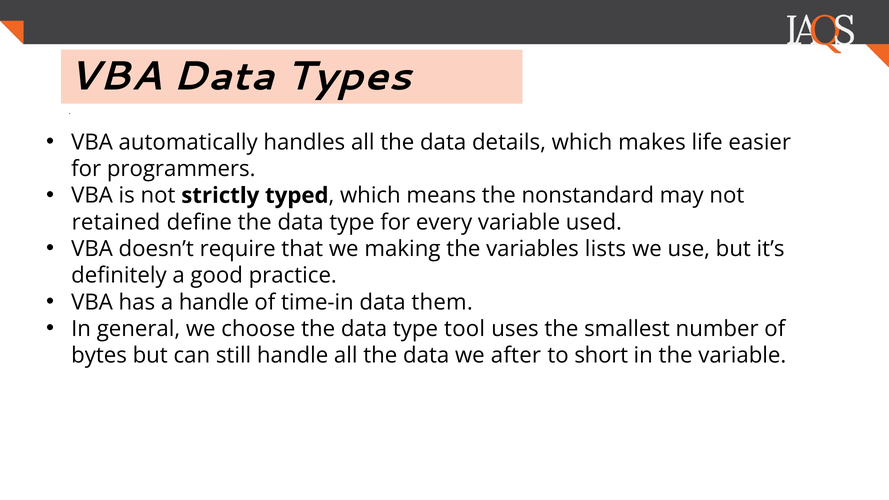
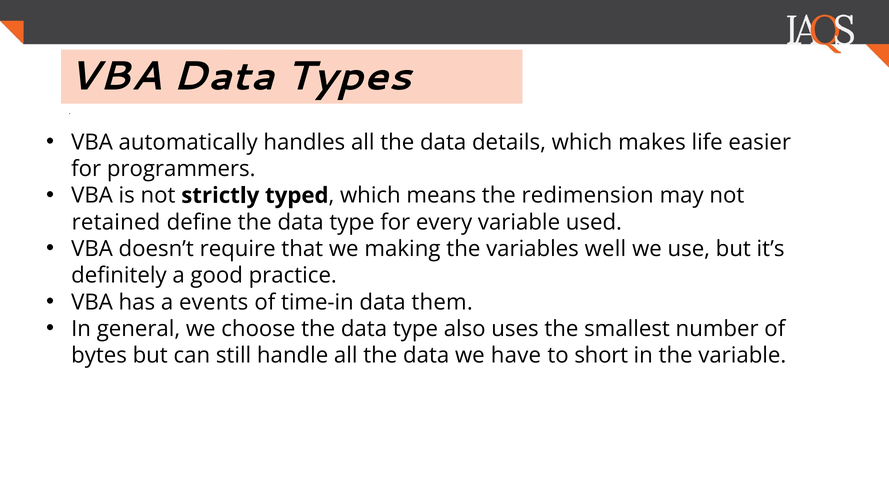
nonstandard: nonstandard -> redimension (588, 196)
lists: lists -> well (605, 249)
a handle: handle -> events (214, 302)
tool: tool -> also (465, 329)
after: after -> have (516, 356)
